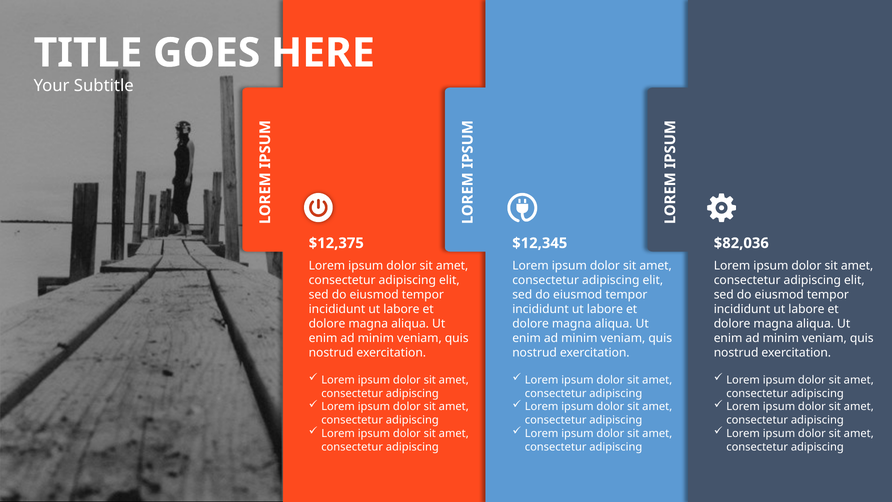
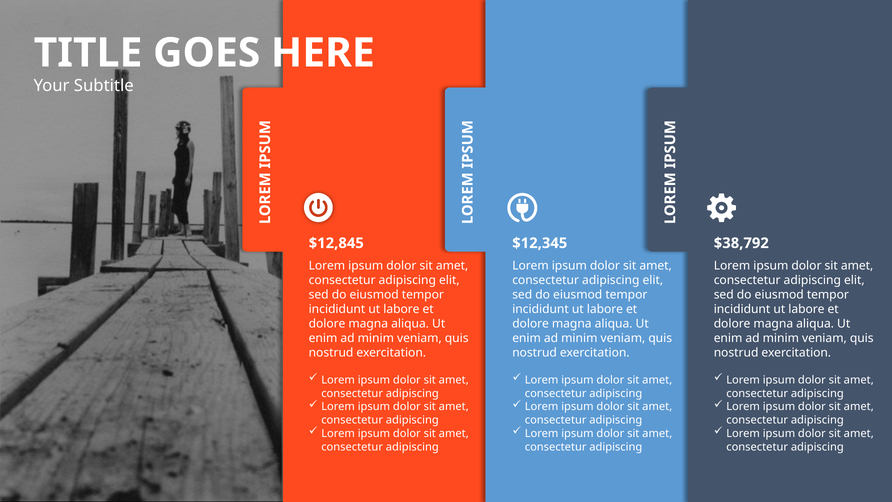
$12,375: $12,375 -> $12,845 (336, 243)
$82,036: $82,036 -> $38,792 (741, 243)
